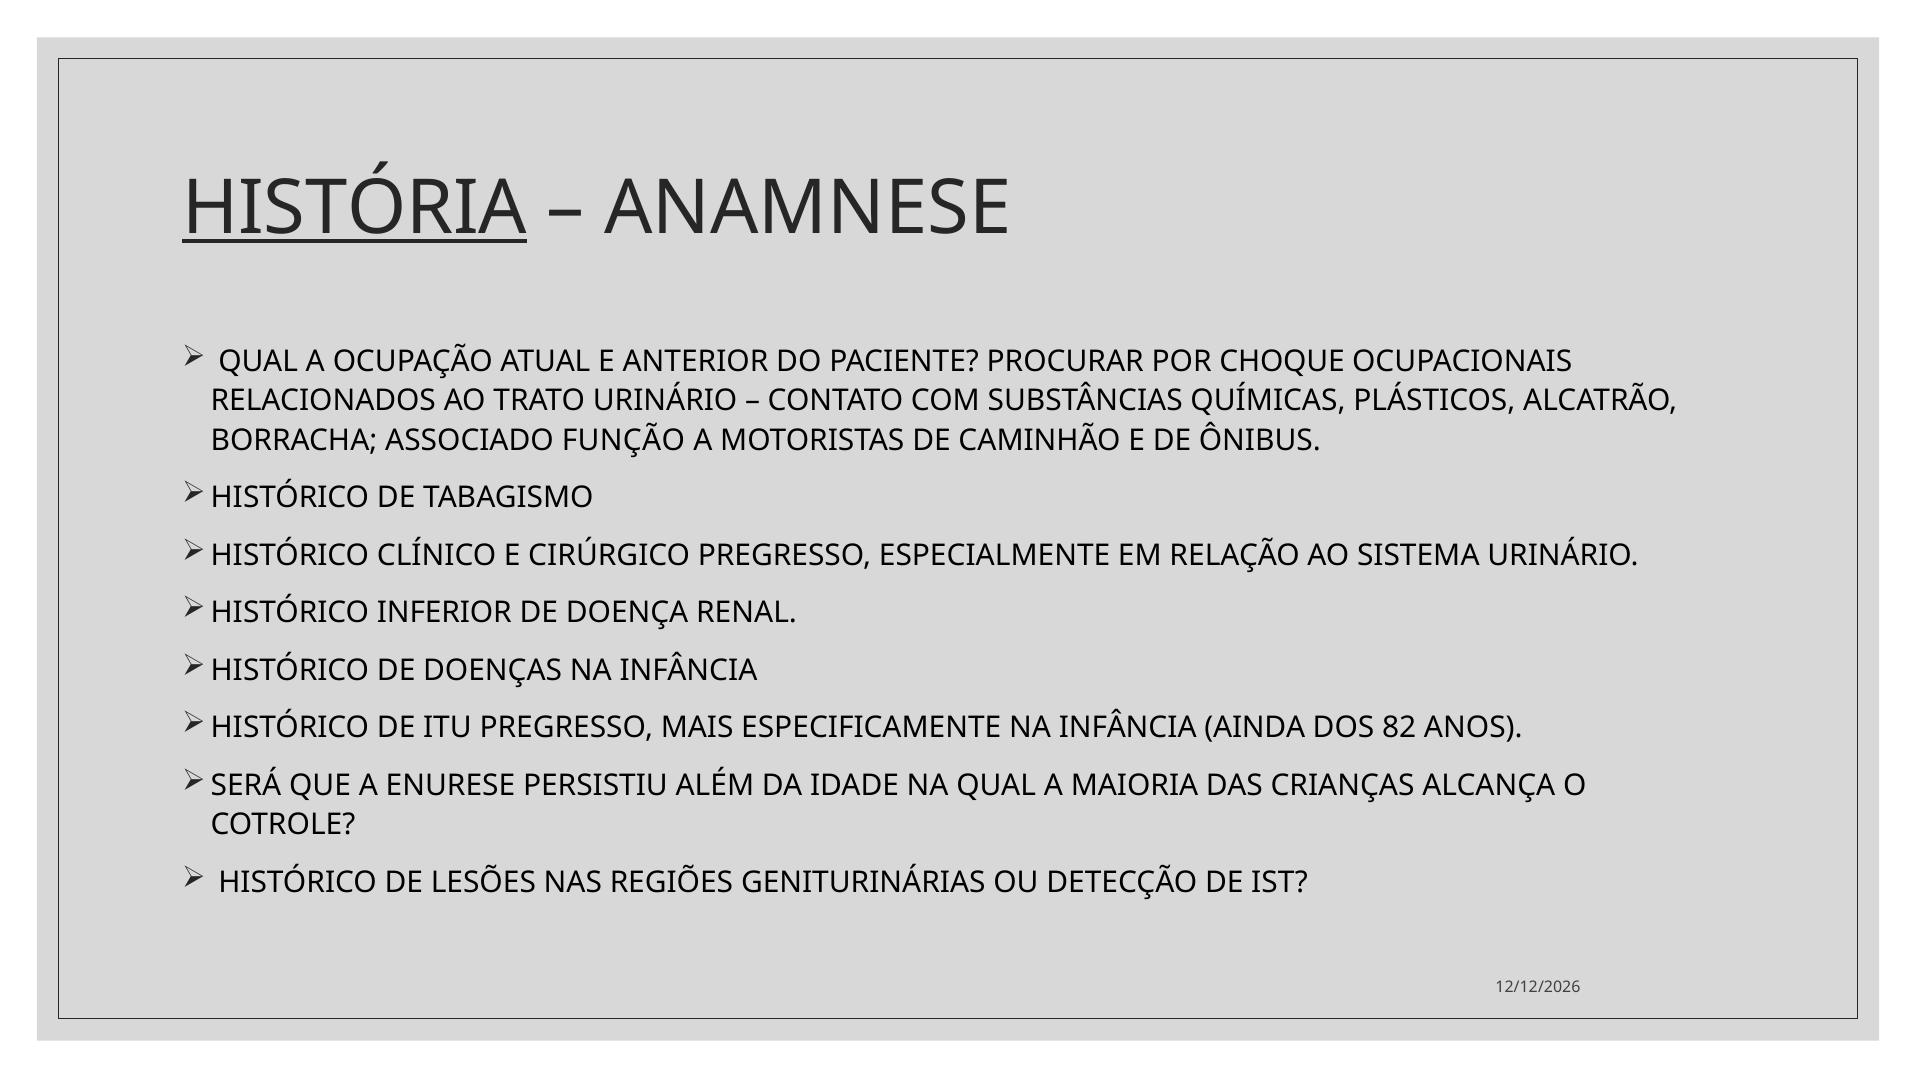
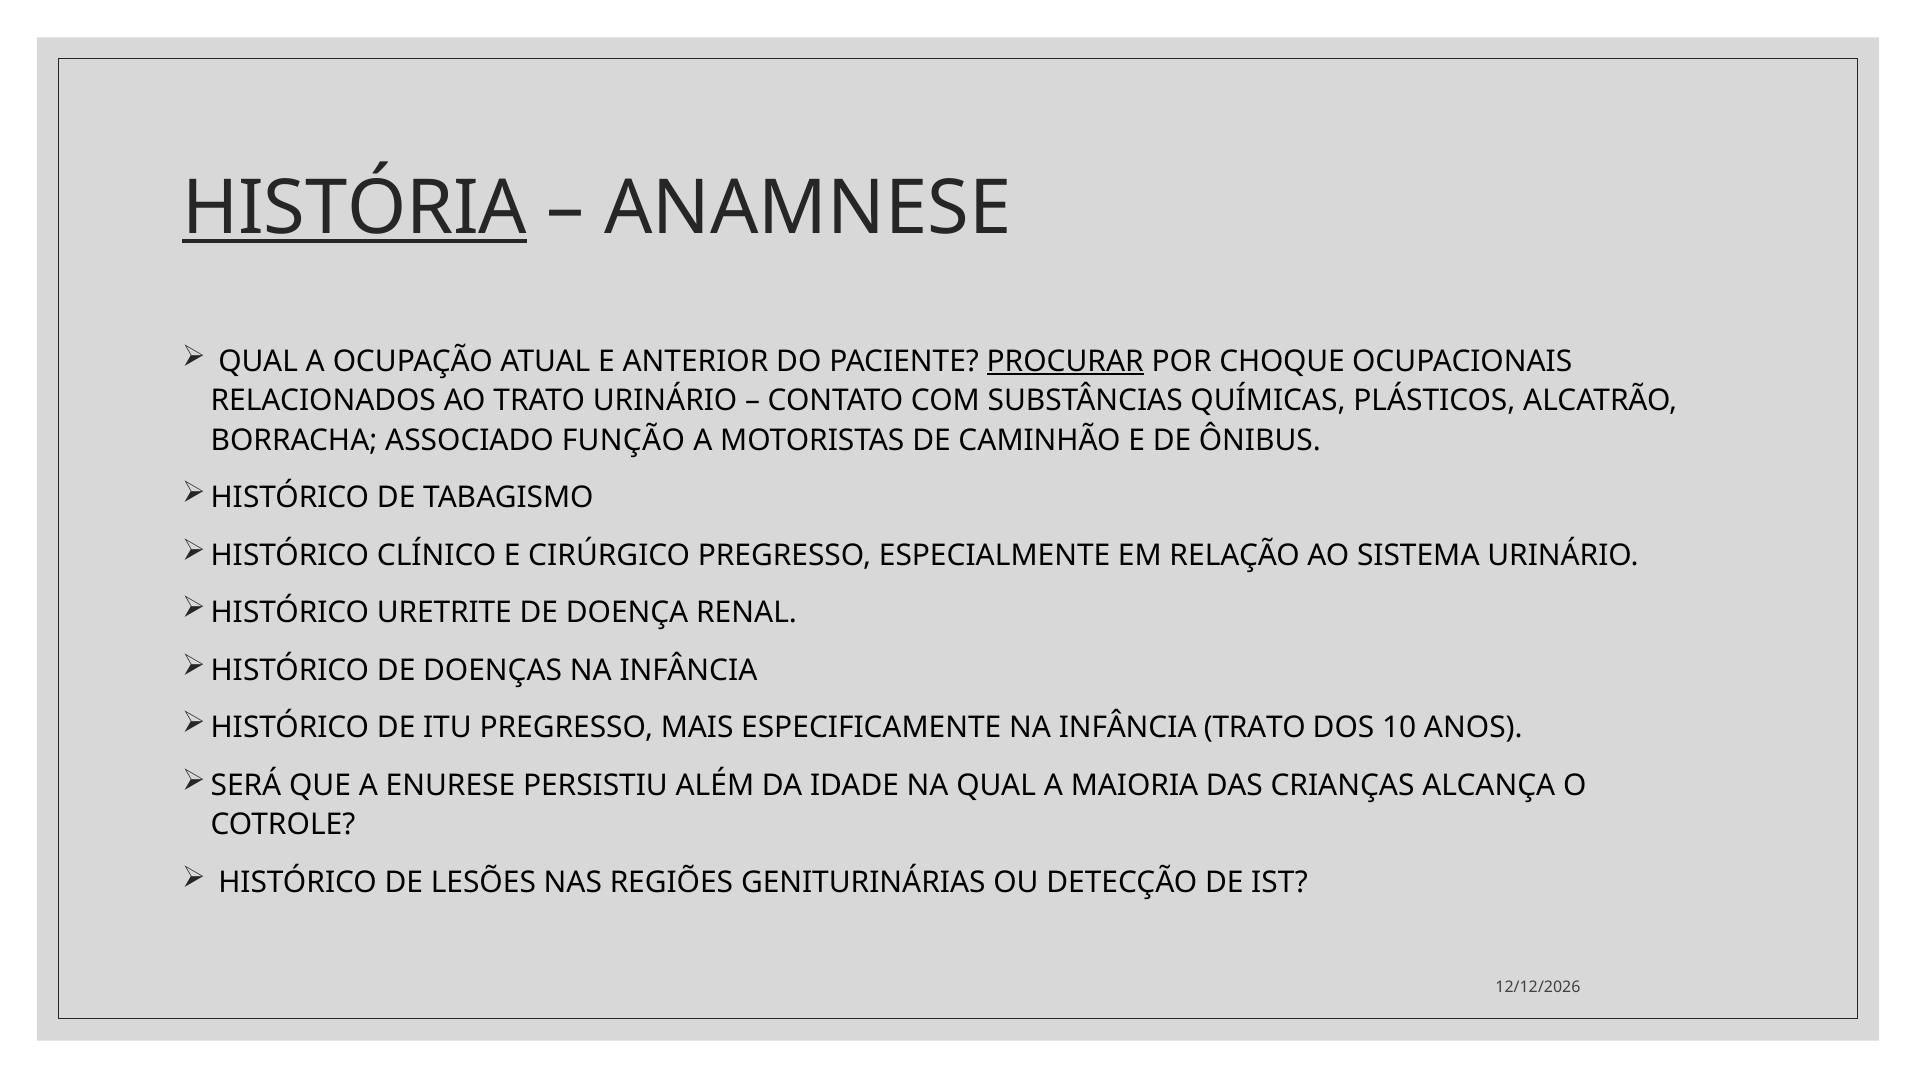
PROCURAR underline: none -> present (1065, 361)
INFERIOR: INFERIOR -> URETRITE (444, 613)
INFÂNCIA AINDA: AINDA -> TRATO (1255, 728)
82: 82 -> 10 (1399, 728)
